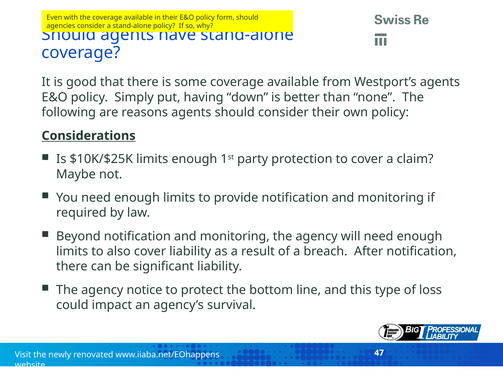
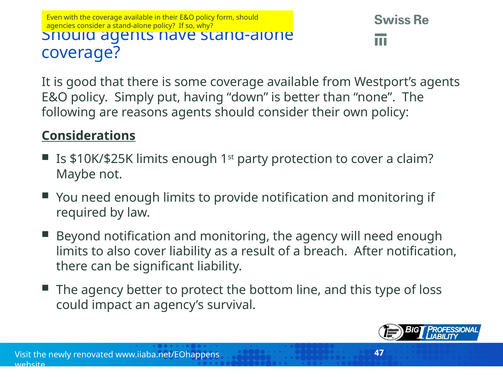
agency notice: notice -> better (144, 290)
